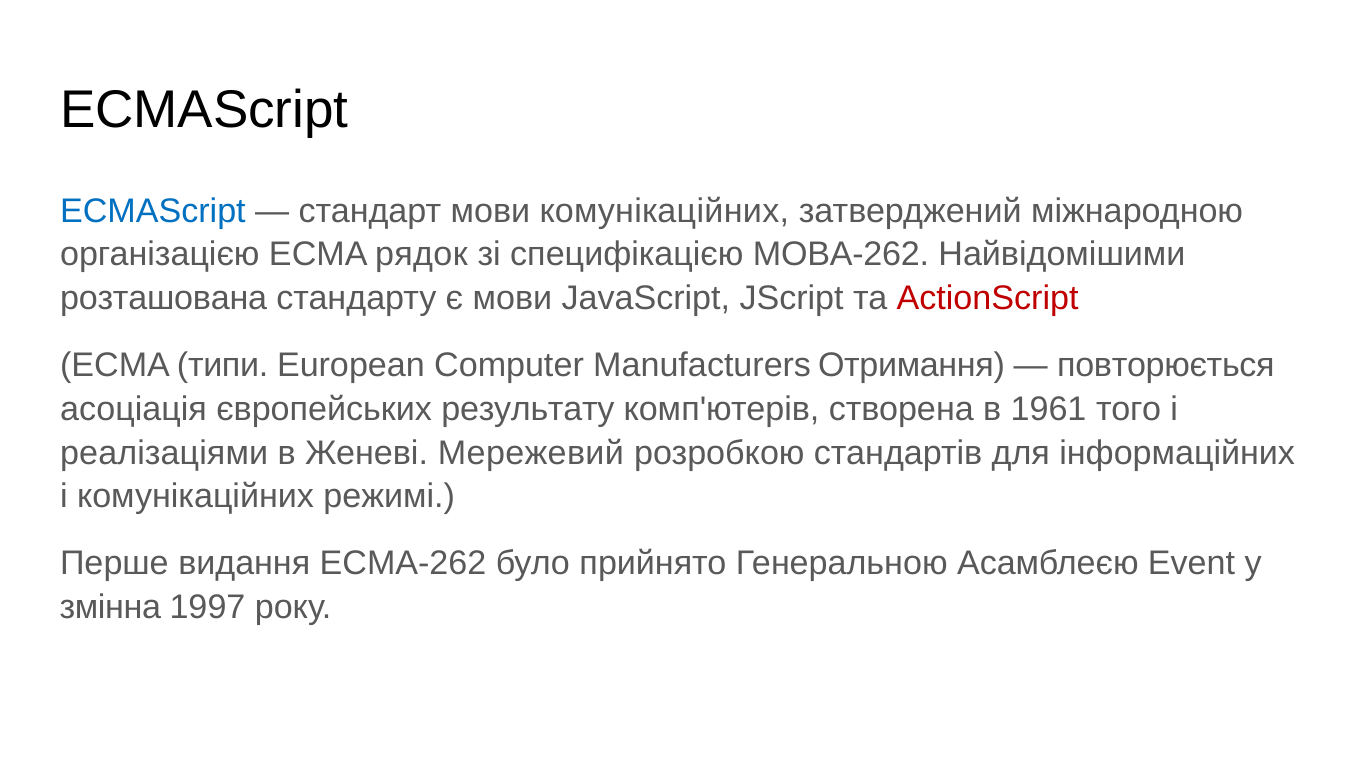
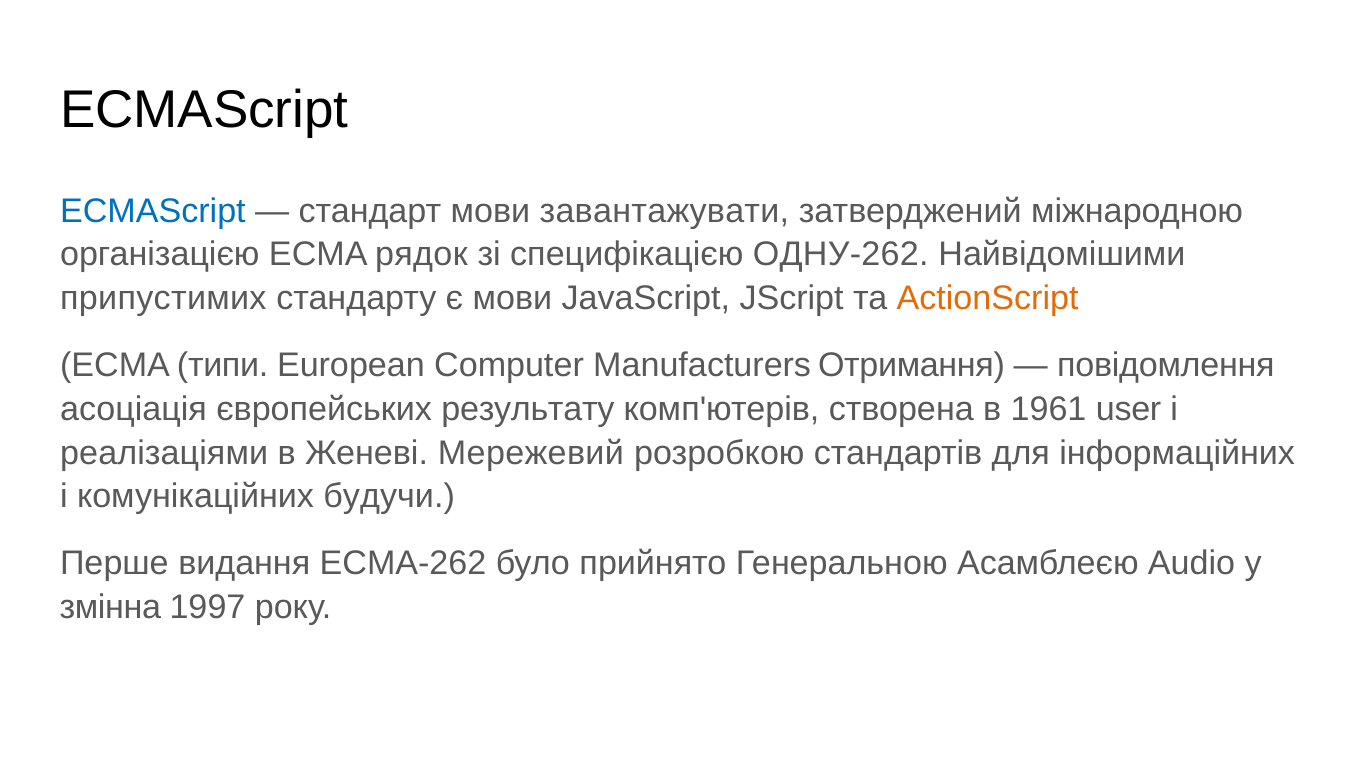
мови комунікаційних: комунікаційних -> завантажувати (664, 211)
МОВА-262: МОВА-262 -> ОДНУ-262 (841, 255)
розташована: розташована -> припустимих (163, 299)
ActionScript colour: red -> orange (988, 299)
повторюється: повторюється -> повідомлення (1166, 365)
того: того -> user (1129, 409)
режимі: режимі -> будучи (389, 497)
Event: Event -> Audio (1191, 563)
